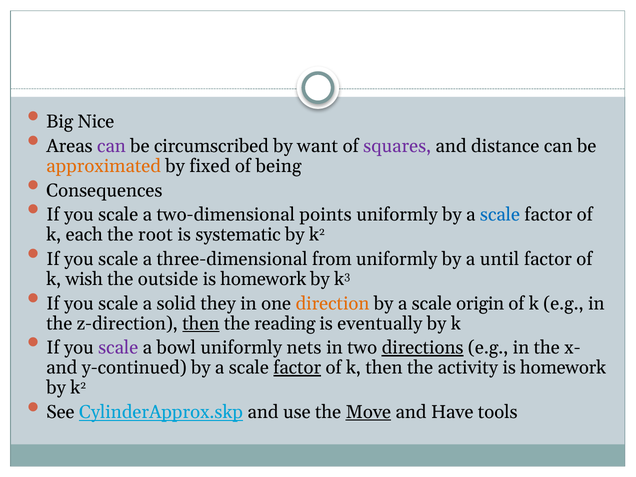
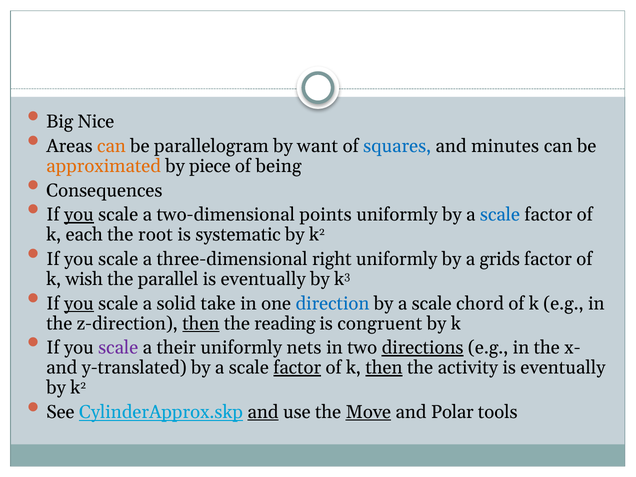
can colour: purple -> orange (111, 146)
circumscribed: circumscribed -> parallelogram (211, 146)
squares colour: purple -> blue (397, 146)
distance: distance -> minutes (505, 146)
fixed: fixed -> piece (210, 166)
you underline: none -> present (79, 215)
from: from -> right (332, 259)
until: until -> grids (500, 259)
outside: outside -> parallel (168, 279)
homework: homework -> eventually (263, 279)
you underline: none -> present (79, 303)
they: they -> take (218, 303)
direction colour: orange -> blue (332, 303)
origin: origin -> chord (480, 303)
eventually: eventually -> congruent (380, 323)
bowl: bowl -> their (176, 348)
y-continued: y-continued -> y-translated (134, 368)
then underline: none -> present (384, 368)
homework: homework -> eventually (563, 368)
and underline: none -> present (263, 412)
Have: Have -> Polar (452, 412)
